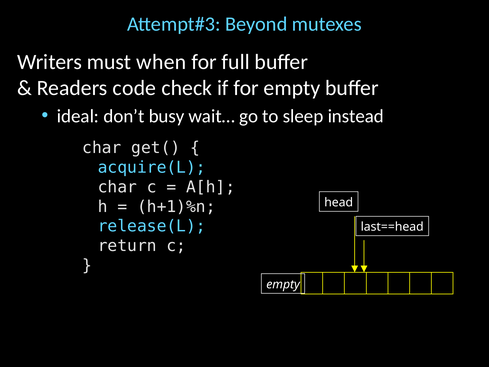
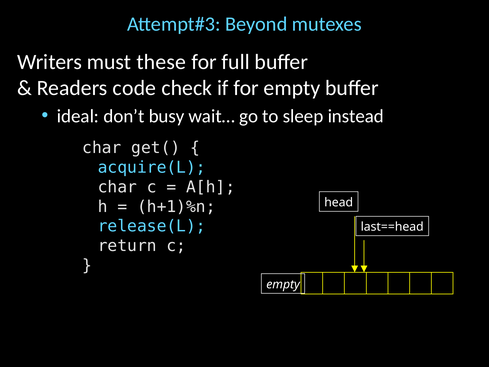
when: when -> these (161, 62)
